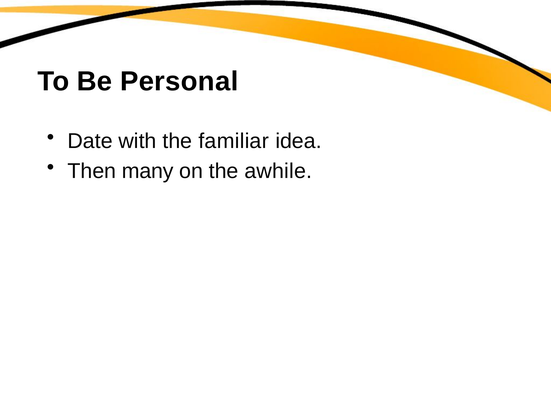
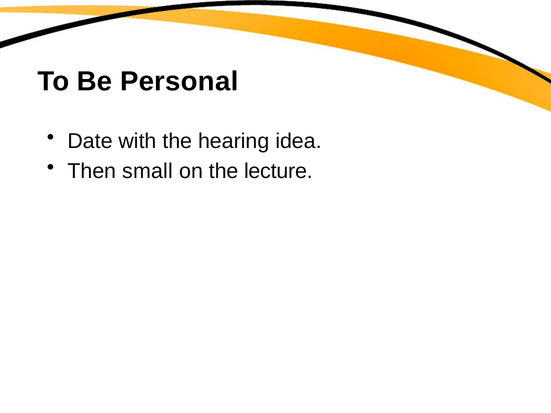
familiar: familiar -> hearing (234, 141)
many: many -> small (148, 171)
awhile: awhile -> lecture (278, 171)
